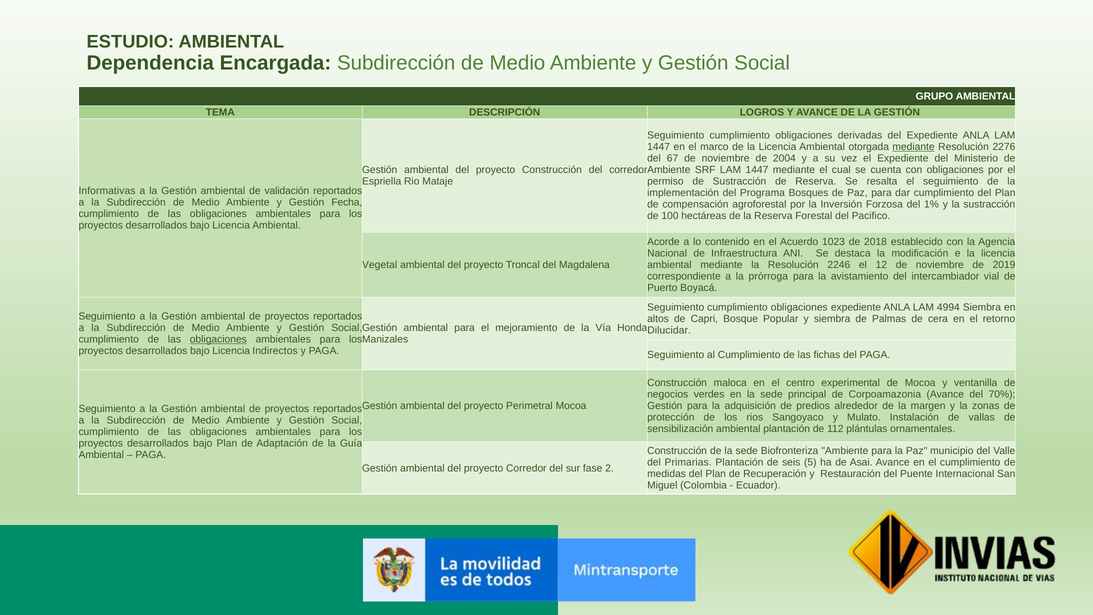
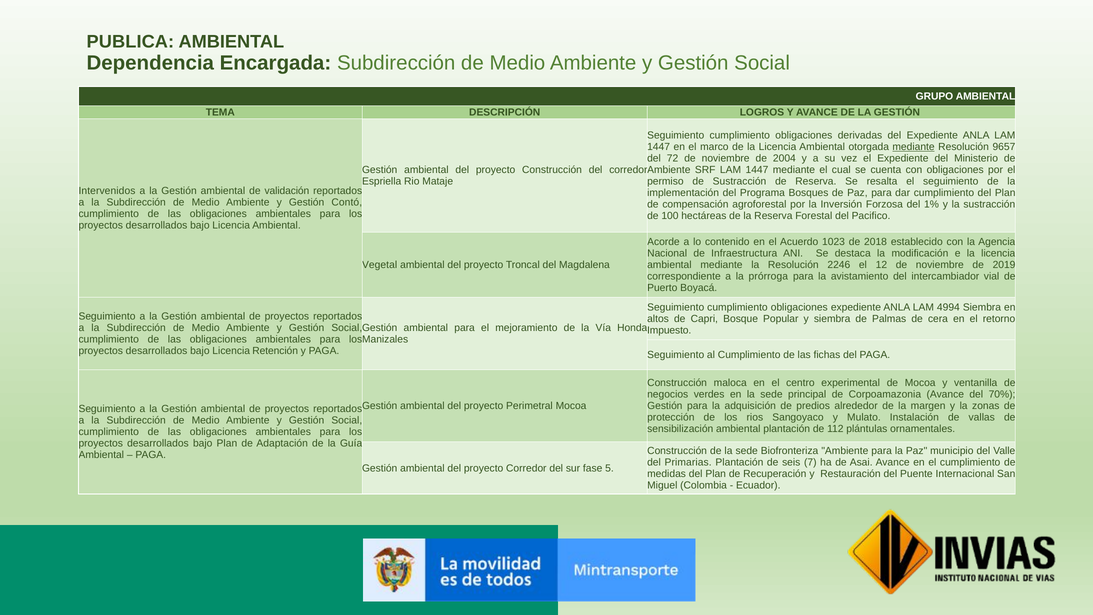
ESTUDIO: ESTUDIO -> PUBLICA (130, 42)
2276: 2276 -> 9657 (1004, 147)
67: 67 -> 72 (673, 158)
Informativas: Informativas -> Intervenidos (107, 191)
Fecha: Fecha -> Contó (347, 202)
Dilucidar: Dilucidar -> Impuesto (669, 330)
obligaciones underline: present -> none (218, 339)
Indirectos: Indirectos -> Retención (275, 351)
5: 5 -> 7 (810, 462)
2: 2 -> 5 (610, 468)
